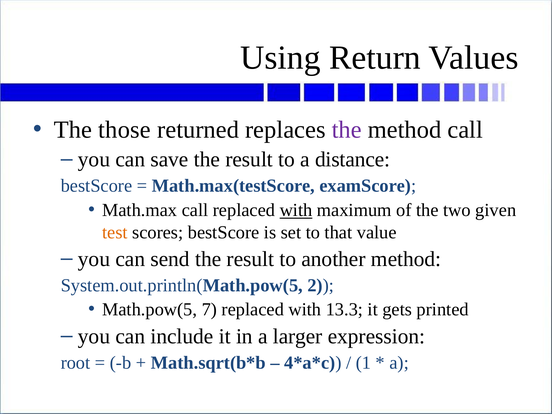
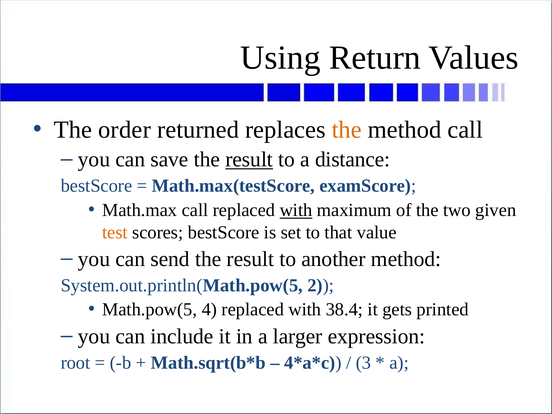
those: those -> order (124, 130)
the colour: purple -> orange (347, 130)
result underline: none -> present (249, 160)
7: 7 -> 4 (209, 310)
13.3: 13.3 -> 38.4 (344, 310)
1: 1 -> 3 (363, 363)
